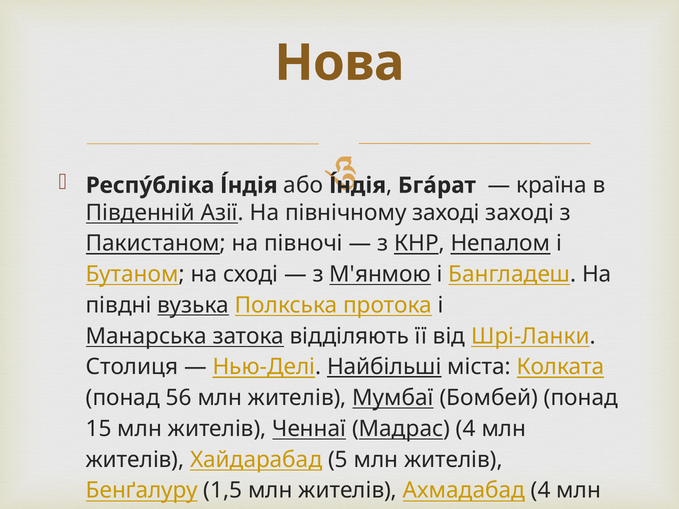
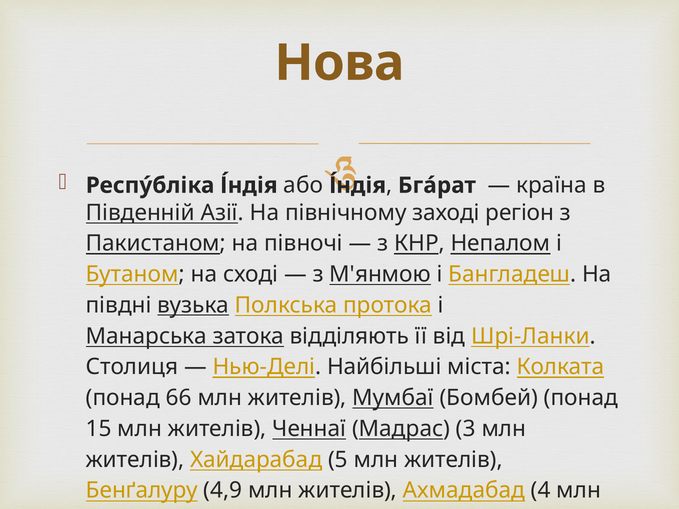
заході заході: заході -> регіон (520, 213)
Найбільші underline: present -> none (384, 367)
56: 56 -> 66 (179, 398)
Мадрас 4: 4 -> 3 (466, 429)
1,5: 1,5 -> 4,9 (223, 491)
